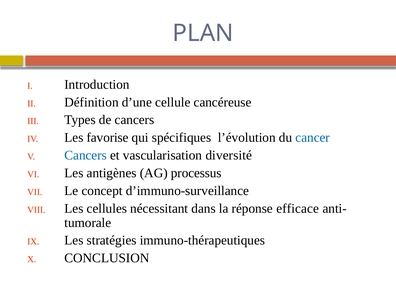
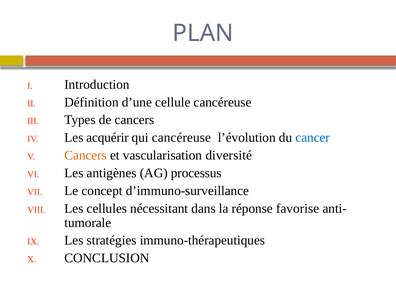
favorise: favorise -> acquérir (108, 138)
qui spécifiques: spécifiques -> cancéreuse (181, 138)
Cancers colour: blue -> orange (86, 155)
efficace: efficace -> favorise (298, 208)
